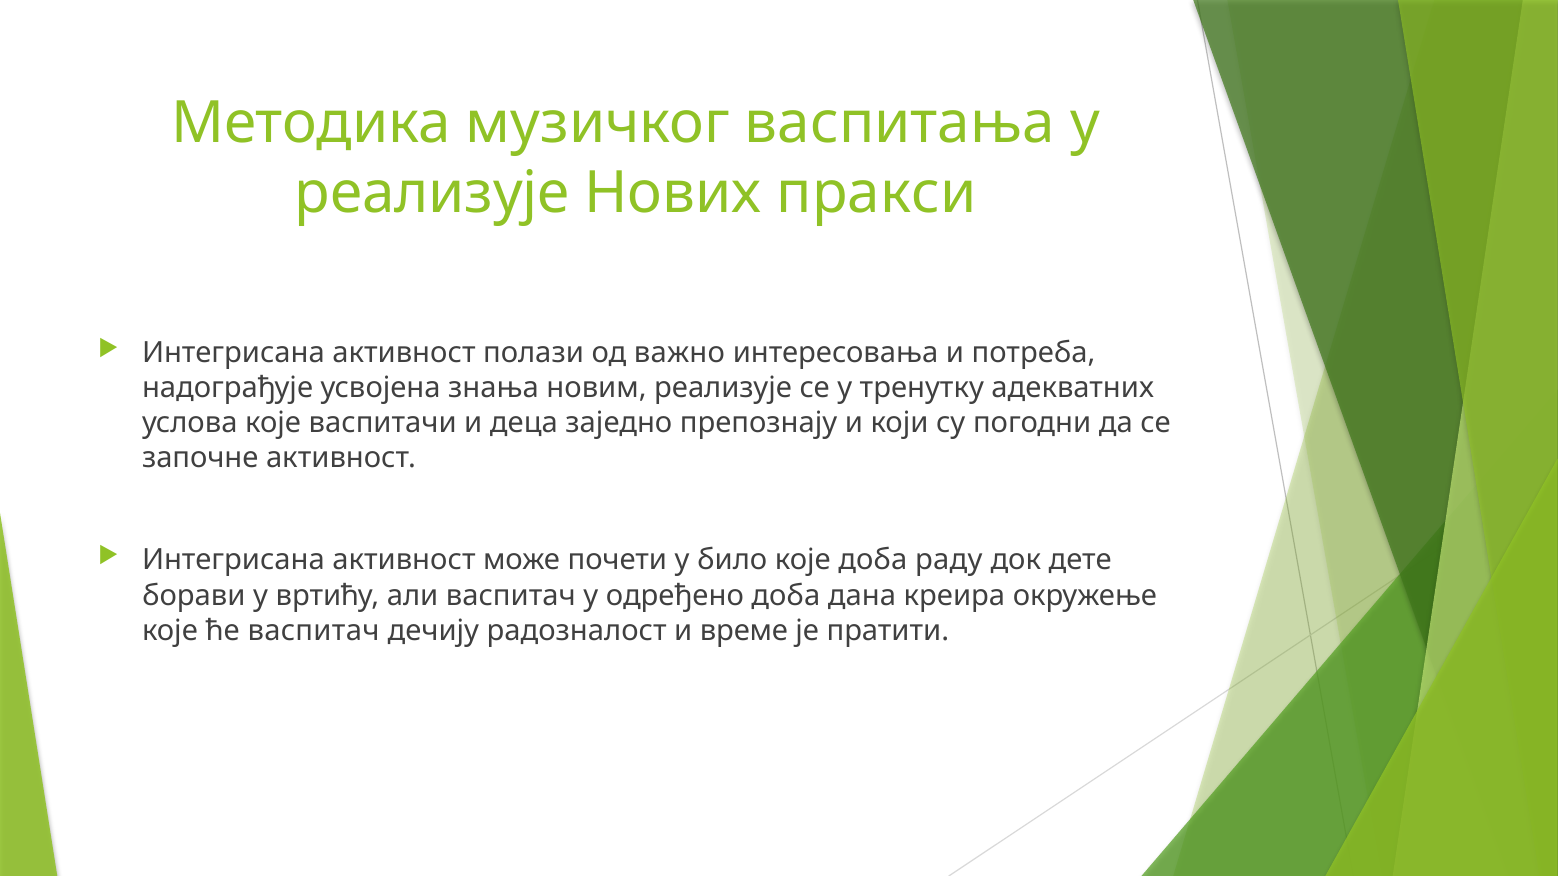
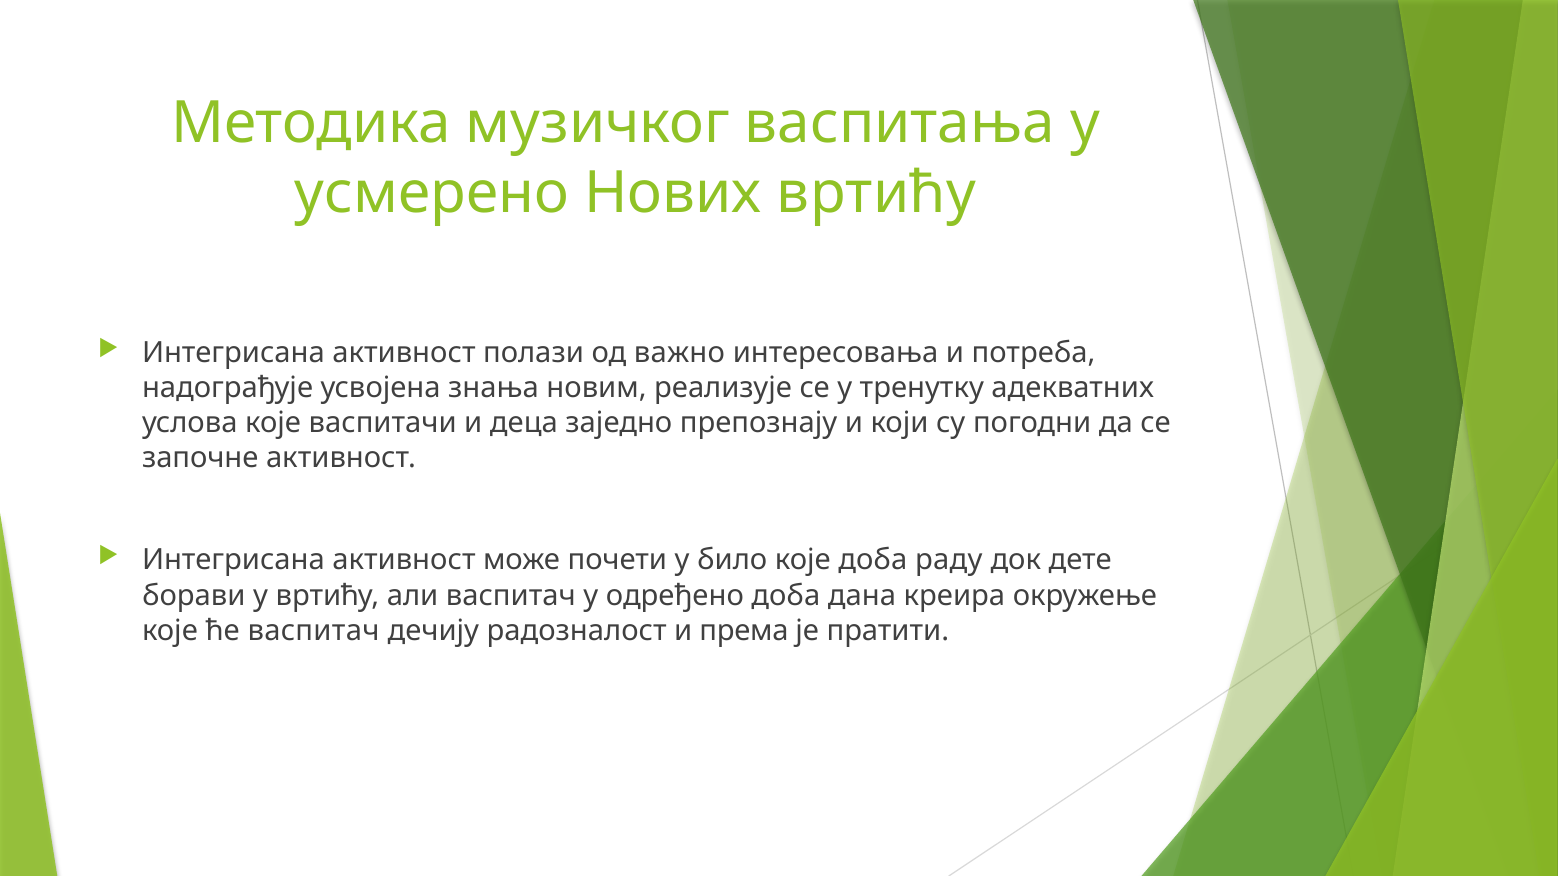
реализује: реализује -> усмерено (432, 193)
Нових пракси: пракси -> вртићу (876, 193)
време: време -> према (744, 631)
